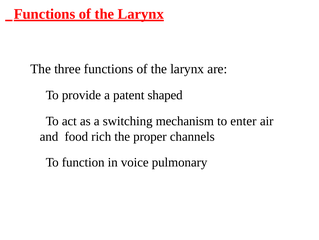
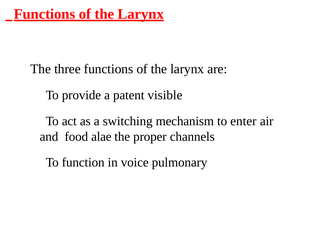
shaped: shaped -> visible (165, 95)
rich: rich -> alae (101, 136)
